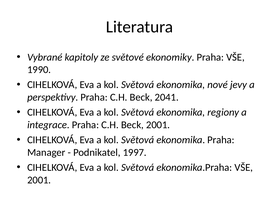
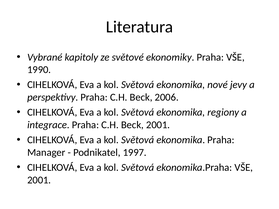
2041: 2041 -> 2006 (167, 97)
